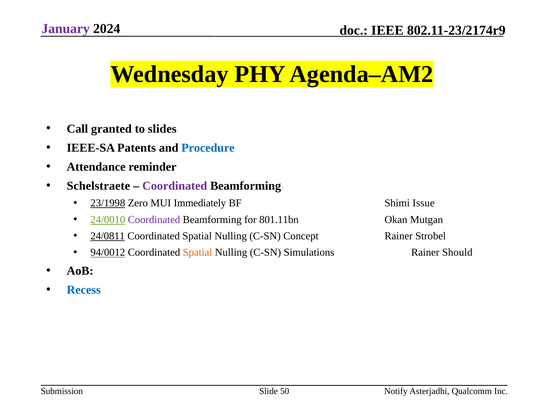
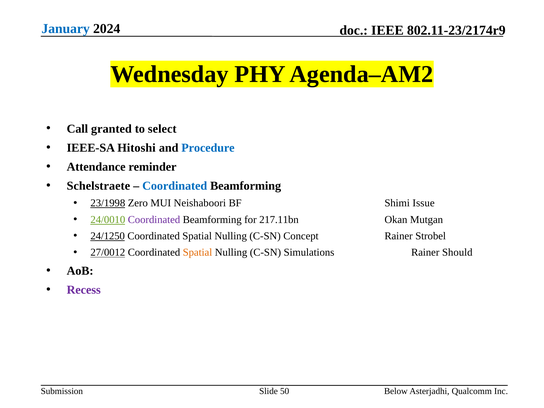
January colour: purple -> blue (66, 29)
slides: slides -> select (162, 129)
Patents: Patents -> Hitoshi (137, 148)
Coordinated colour: purple -> blue (175, 186)
Immediately: Immediately -> Neishaboori (200, 203)
801.11bn: 801.11bn -> 217.11bn (279, 220)
24/0811: 24/0811 -> 24/1250 (108, 236)
94/0012: 94/0012 -> 27/0012 (108, 252)
Recess colour: blue -> purple (84, 290)
Notify: Notify -> Below (396, 391)
